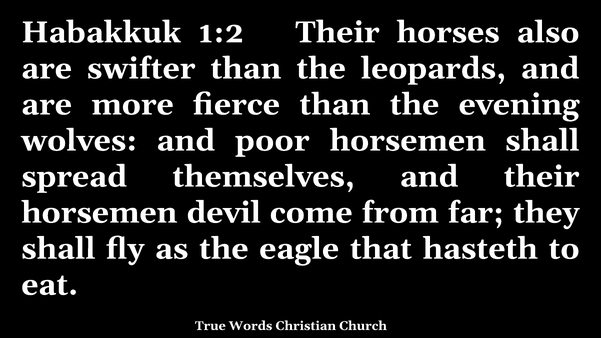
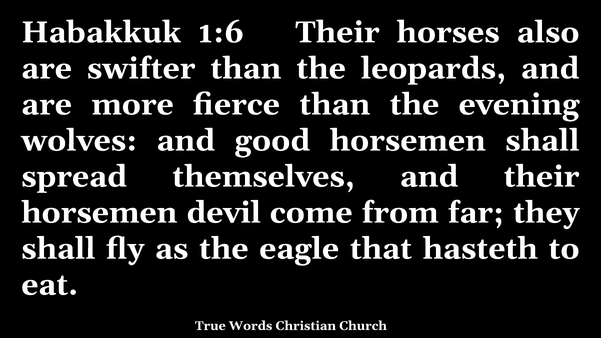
1:2: 1:2 -> 1:6 (221, 32)
poor: poor -> good (272, 141)
